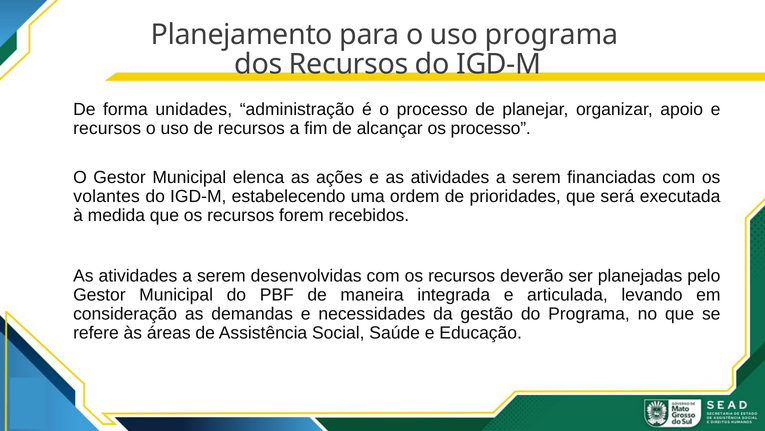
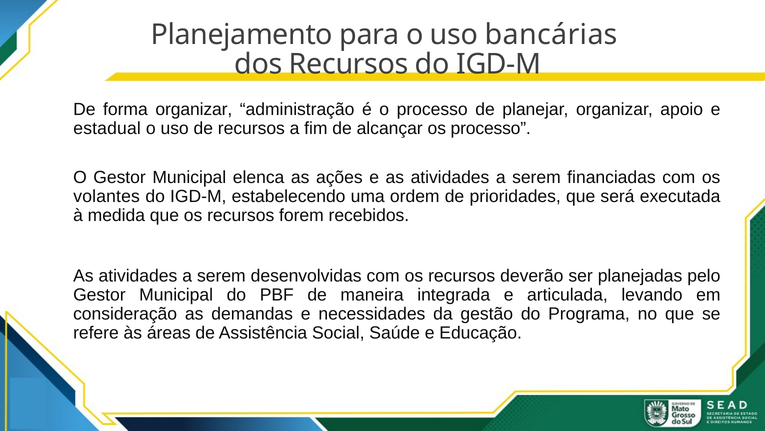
uso programa: programa -> bancárias (551, 35)
forma unidades: unidades -> organizar (194, 109)
recursos: recursos -> estadual (107, 128)
